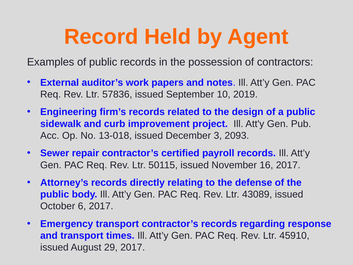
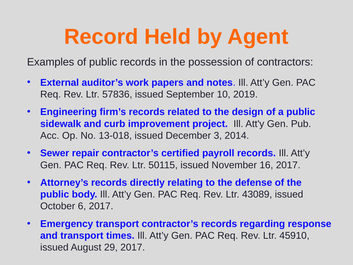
2093: 2093 -> 2014 (237, 135)
